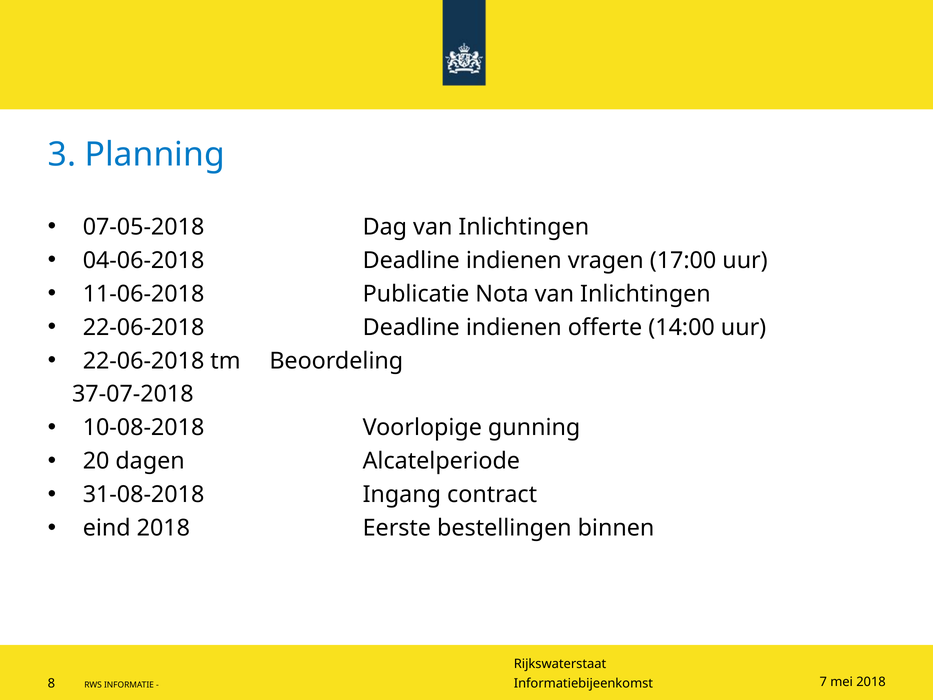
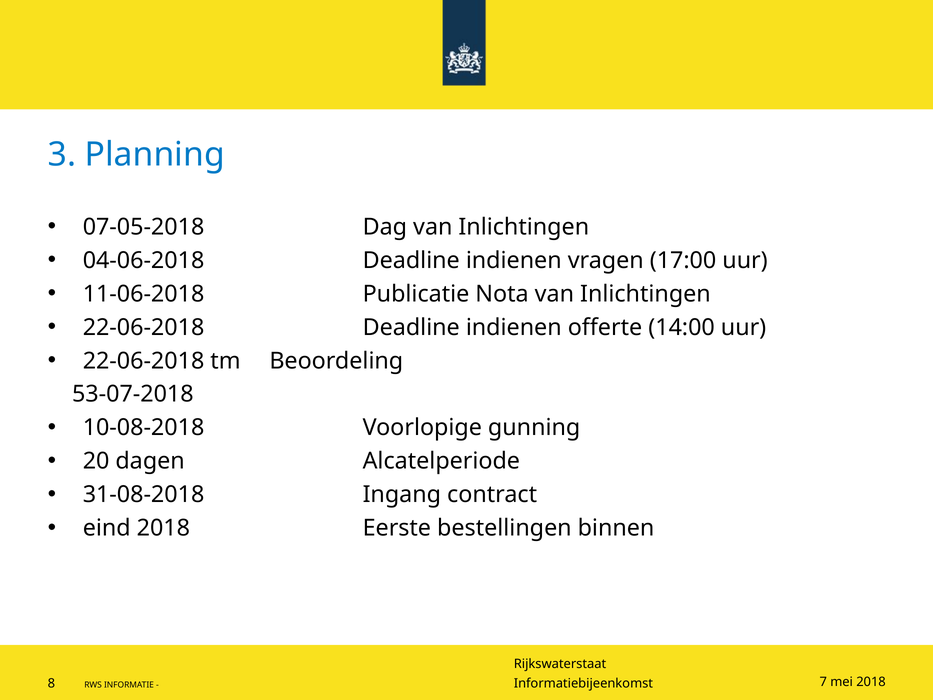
37-07-2018: 37-07-2018 -> 53-07-2018 (133, 394)
